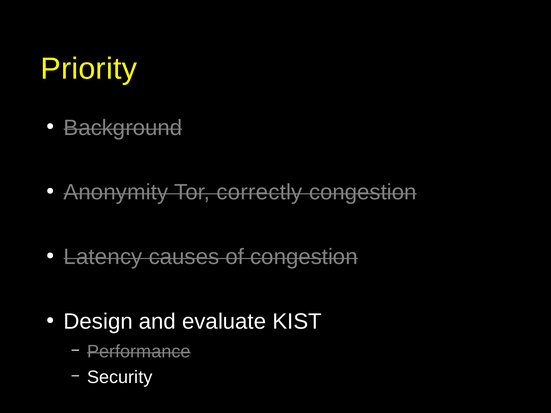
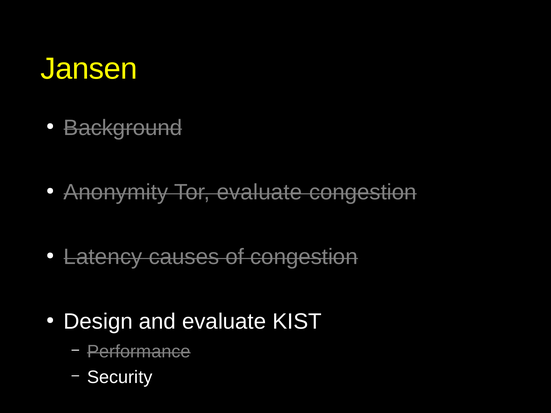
Priority: Priority -> Jansen (89, 69)
Tor correctly: correctly -> evaluate (259, 193)
